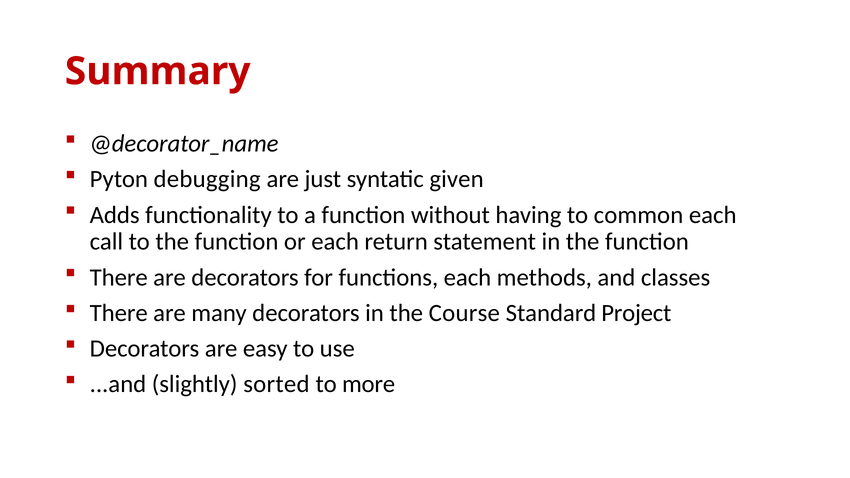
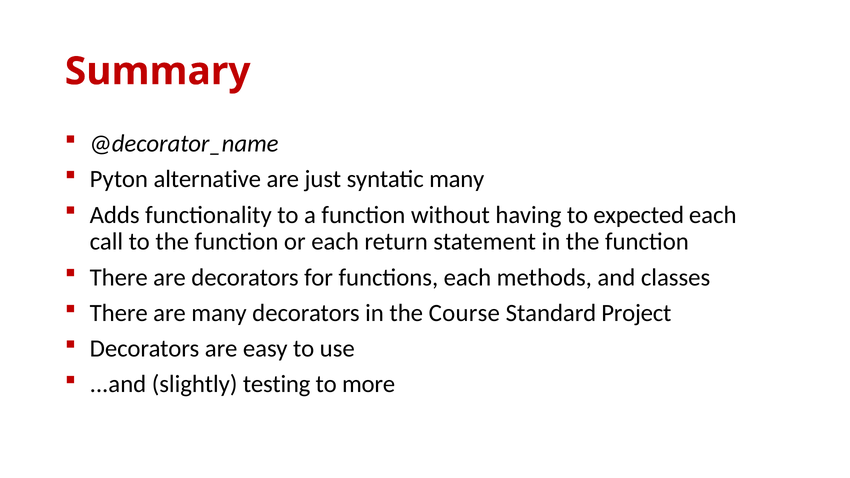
debugging: debugging -> alternative (207, 179)
syntatic given: given -> many (457, 179)
common: common -> expected (639, 215)
sorted: sorted -> testing (277, 384)
